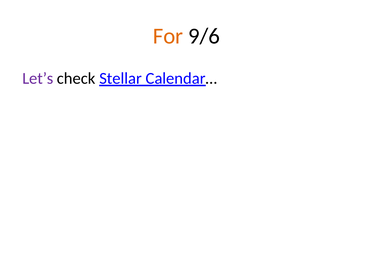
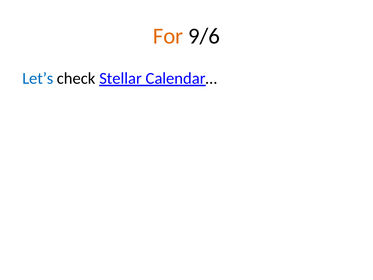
Let’s colour: purple -> blue (38, 78)
